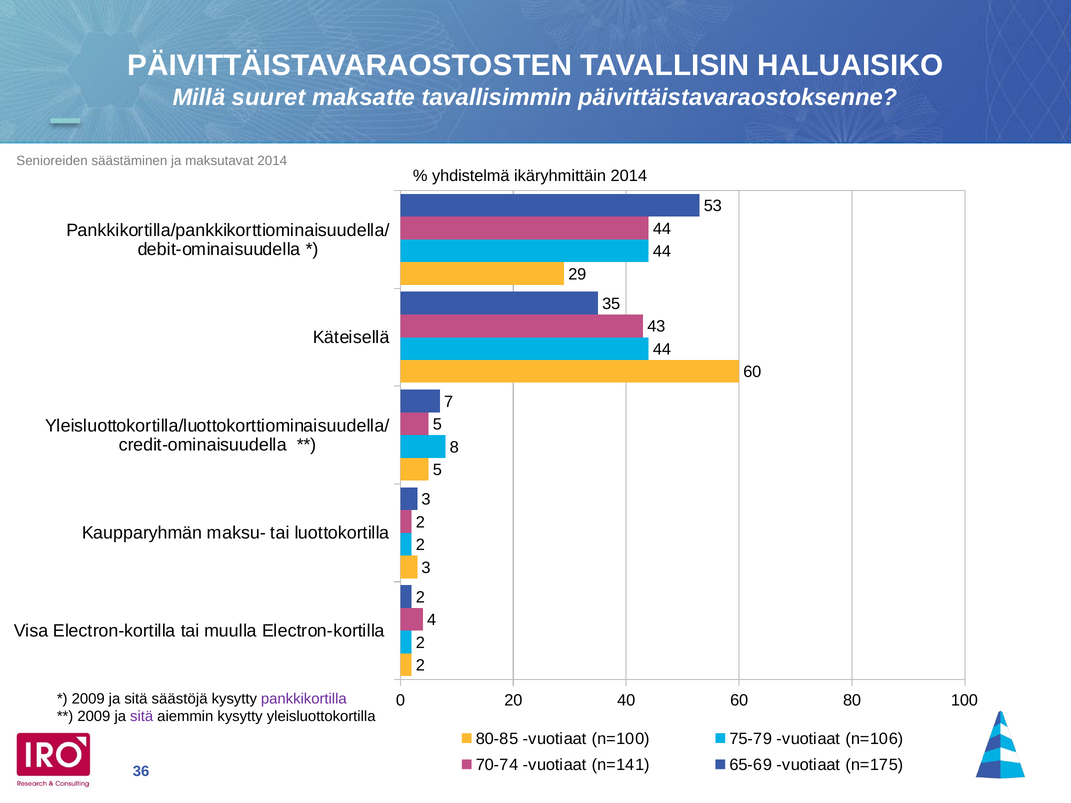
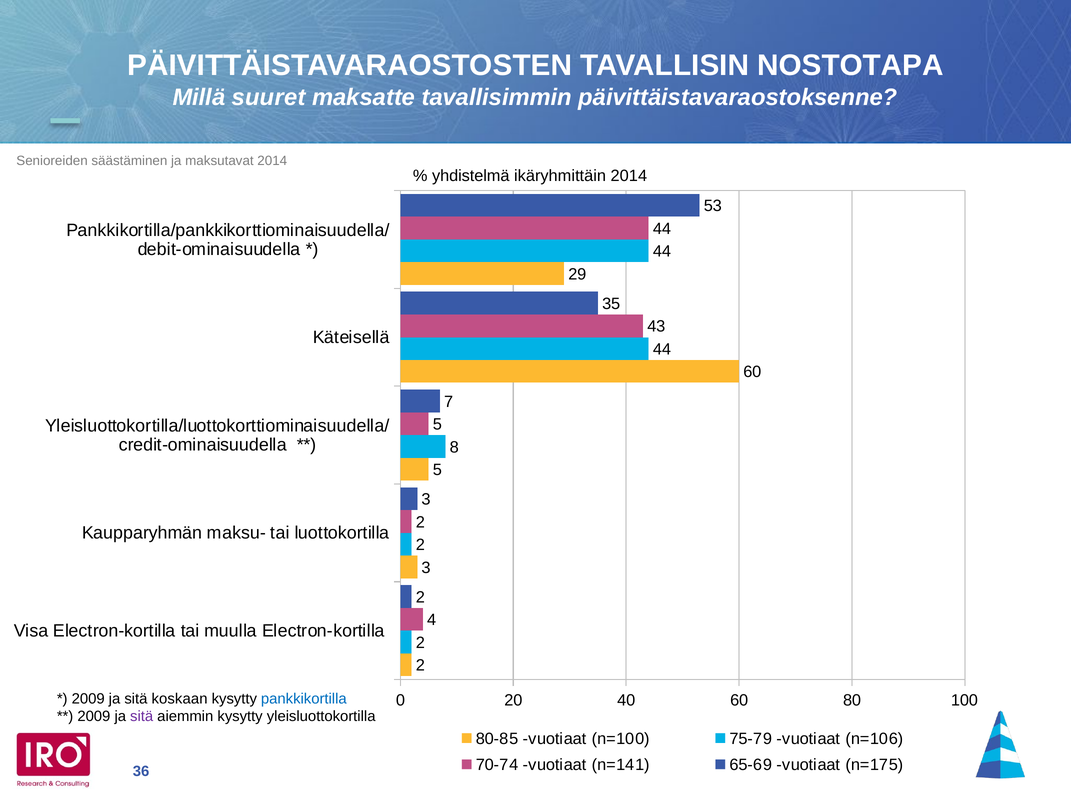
HALUAISIKO: HALUAISIKO -> NOSTOTAPA (851, 66)
säästöjä: säästöjä -> koskaan (180, 699)
pankkikortilla colour: purple -> blue (304, 699)
